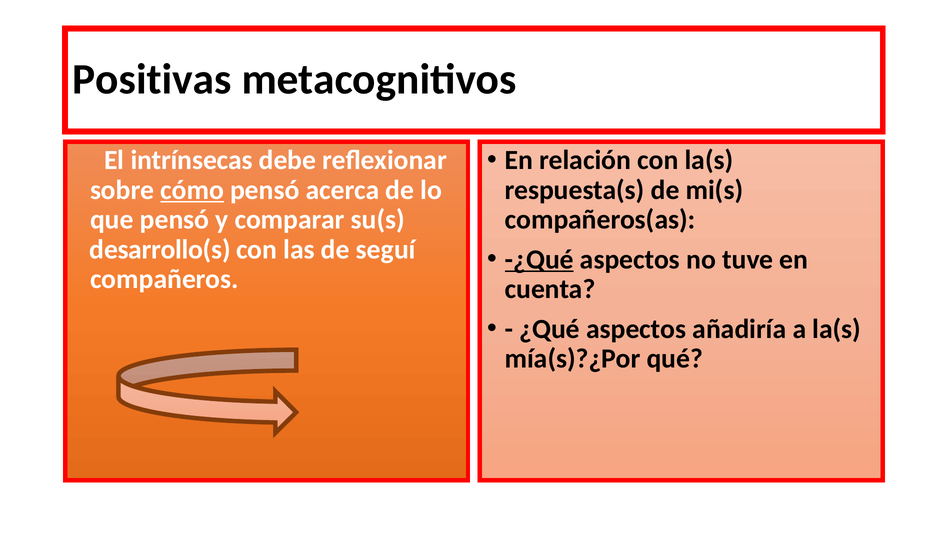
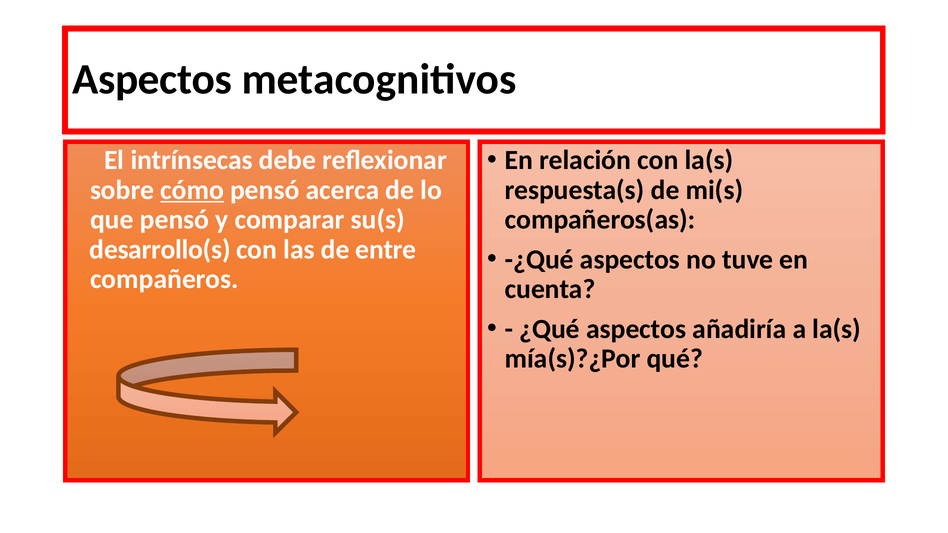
Positivas: Positivas -> Aspectos (152, 80)
seguí: seguí -> entre (386, 250)
-¿Qué underline: present -> none (539, 260)
